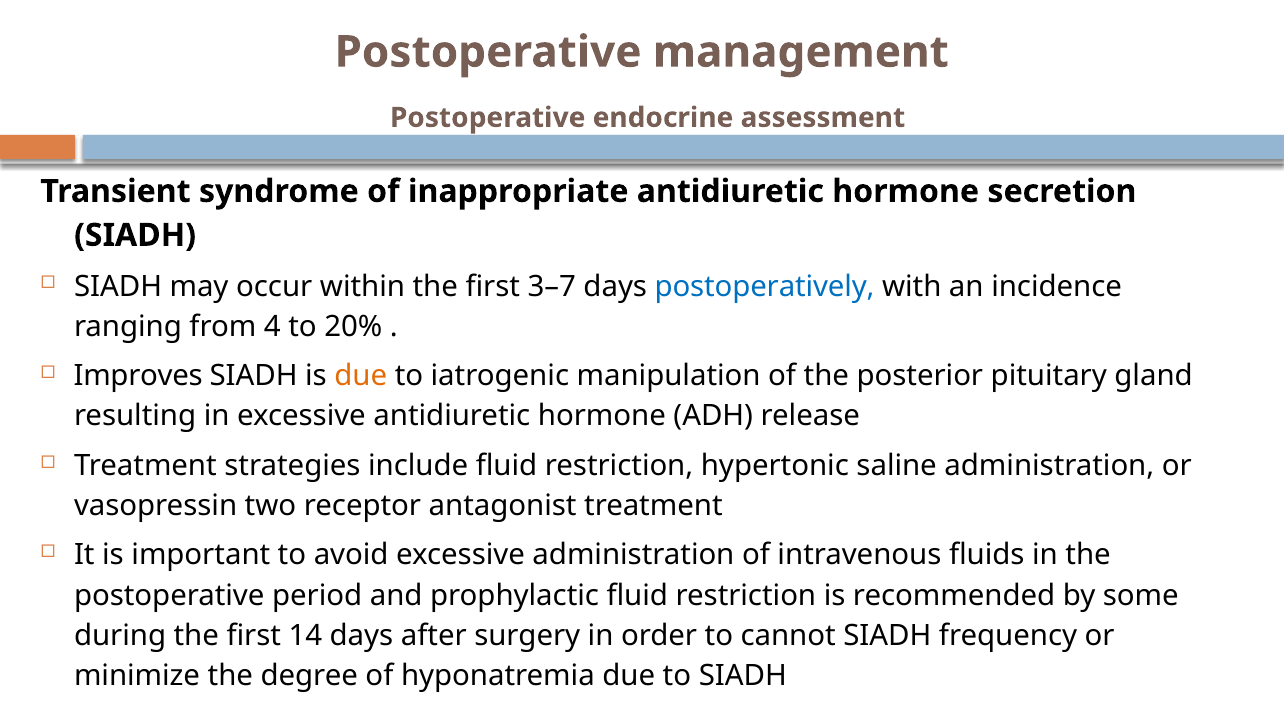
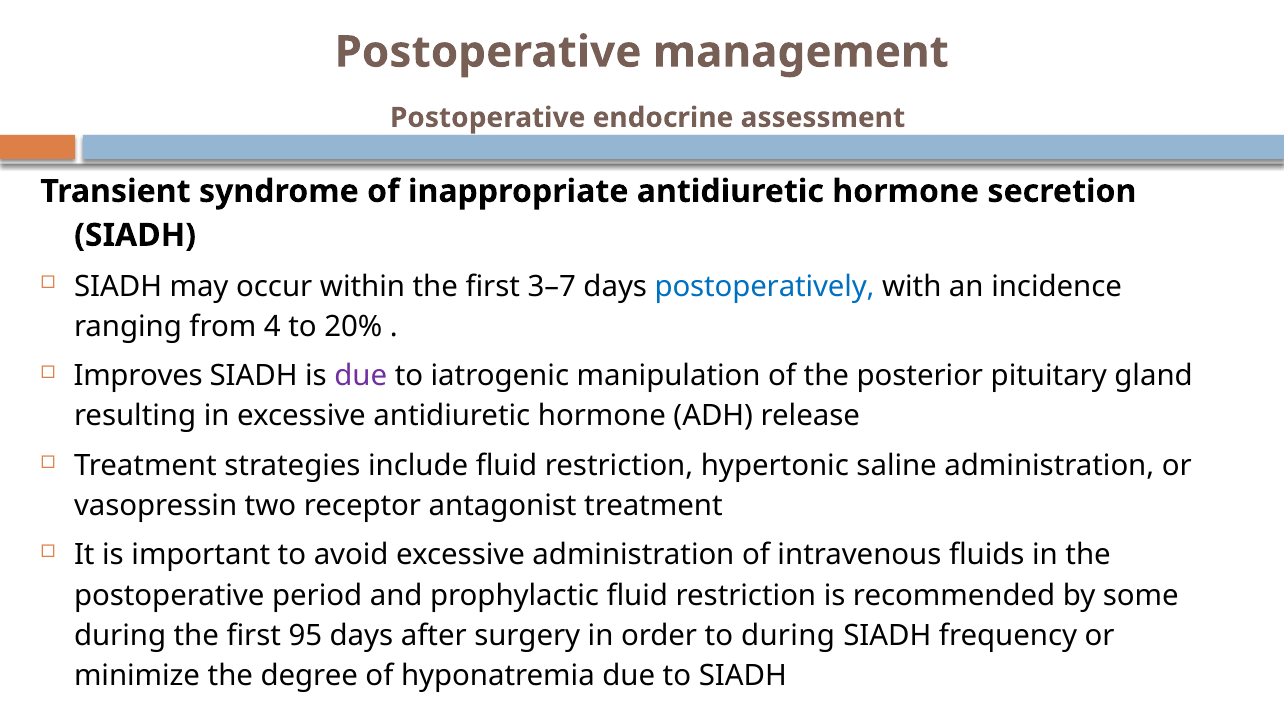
due colour: orange -> purple (361, 376)
14: 14 -> 95 (305, 636)
to cannot: cannot -> during (788, 636)
